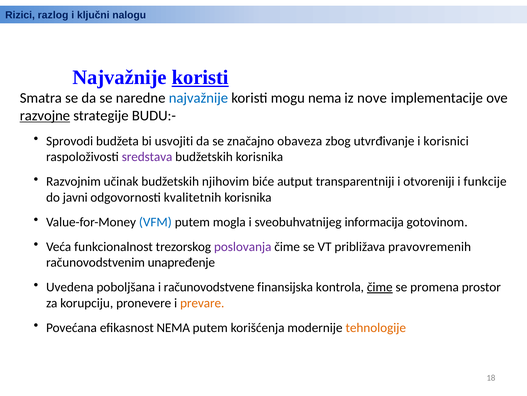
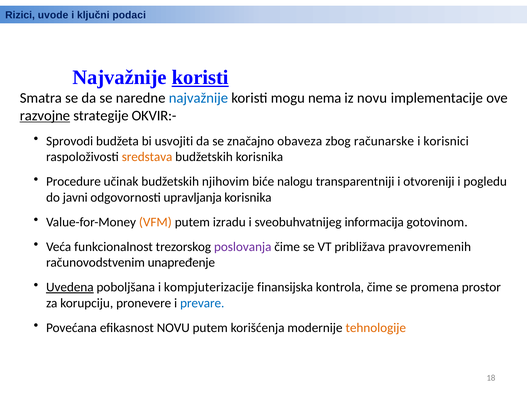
razlog: razlog -> uvode (53, 15)
nalogu: nalogu -> podaci (129, 15)
iz nove: nove -> novu (372, 98)
BUDU:-: BUDU:- -> OKVIR:- (154, 116)
utvrđivanje: utvrđivanje -> računarske (384, 141)
sredstava colour: purple -> orange (147, 157)
Razvojnim: Razvojnim -> Procedure (73, 181)
autput: autput -> nalogu (295, 181)
funkcije: funkcije -> pogledu (485, 181)
kvalitetnih: kvalitetnih -> upravljanja (193, 197)
VFM colour: blue -> orange (155, 222)
mogla: mogla -> izradu (229, 222)
Uvedena underline: none -> present (70, 287)
računovodstvene: računovodstvene -> kompjuterizacije (209, 287)
čime underline: present -> none (380, 287)
prevare colour: orange -> blue (202, 302)
efikasnost NEMA: NEMA -> NOVU (173, 327)
